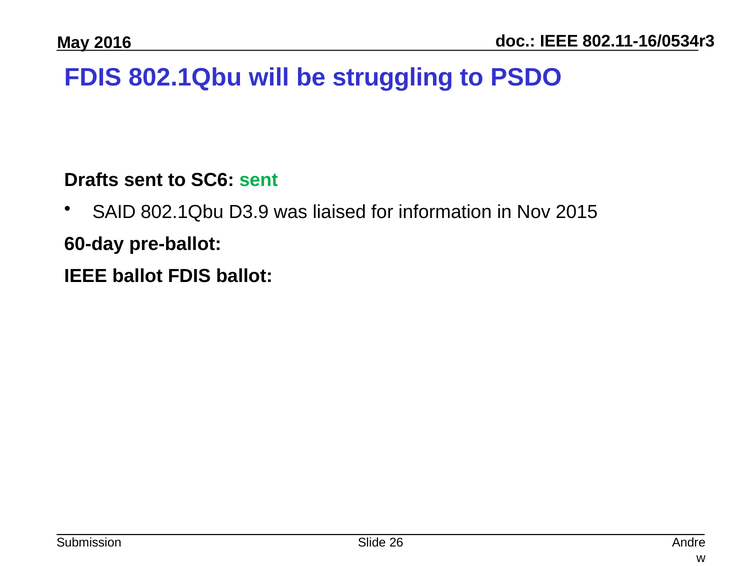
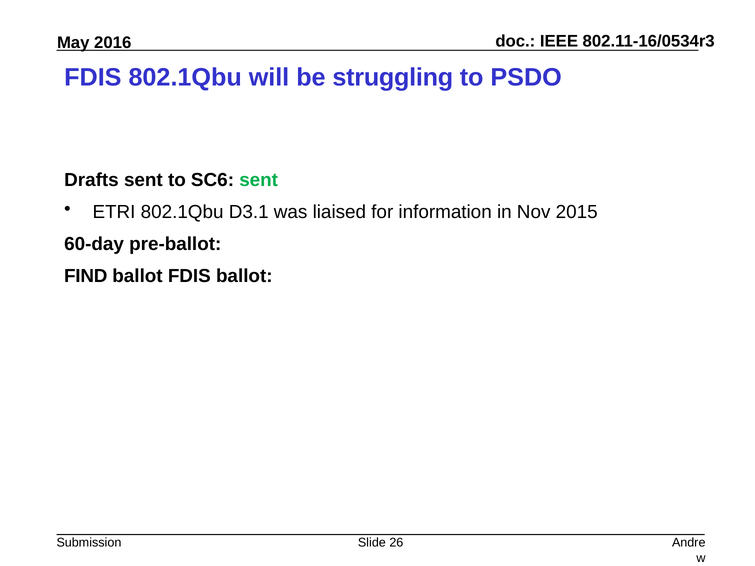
SAID: SAID -> ETRI (114, 212)
D3.9: D3.9 -> D3.1 (249, 212)
IEEE: IEEE -> FIND (86, 276)
